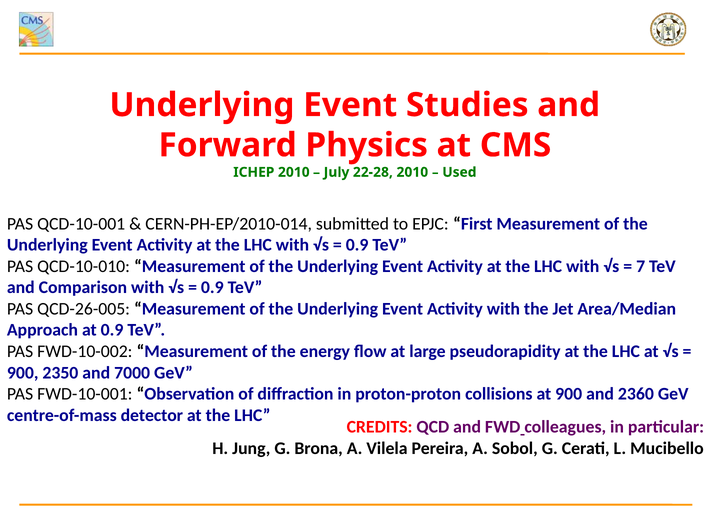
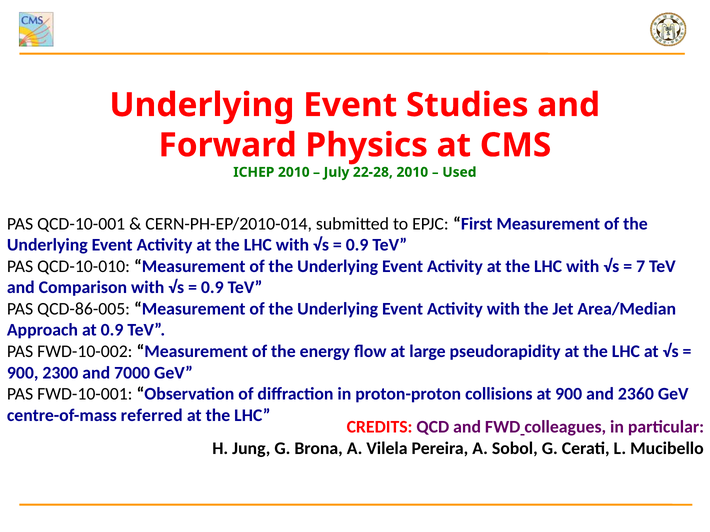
QCD-26-005: QCD-26-005 -> QCD-86-005 (84, 309)
2350: 2350 -> 2300 (60, 373)
detector: detector -> referred (152, 416)
